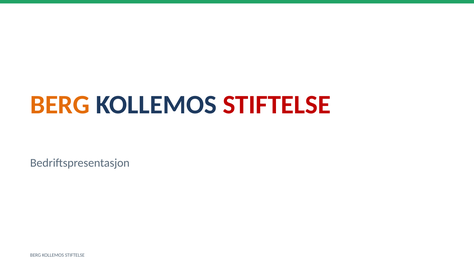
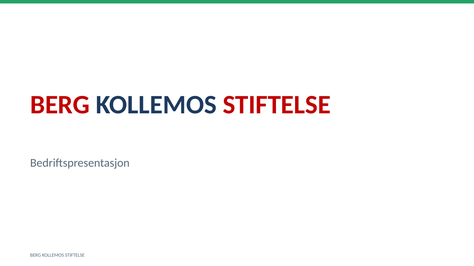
BERG colour: orange -> red (60, 105)
